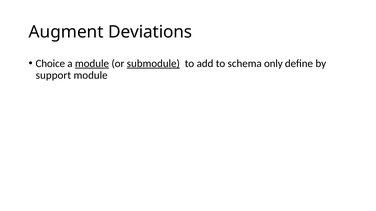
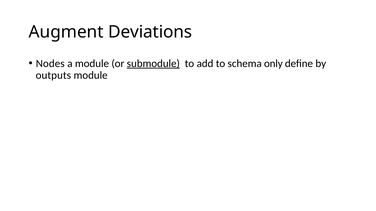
Choice: Choice -> Nodes (50, 64)
module underline: present -> none (92, 64)
support: support -> outputs (53, 75)
